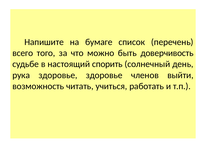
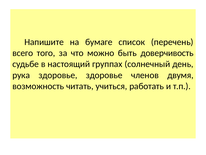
спорить: спорить -> группах (107, 64)
выйти: выйти -> двумя (180, 75)
